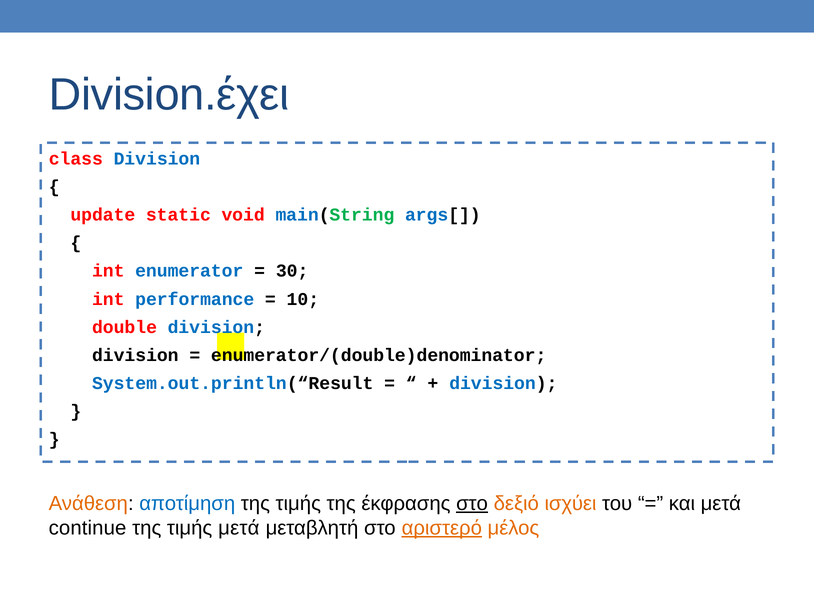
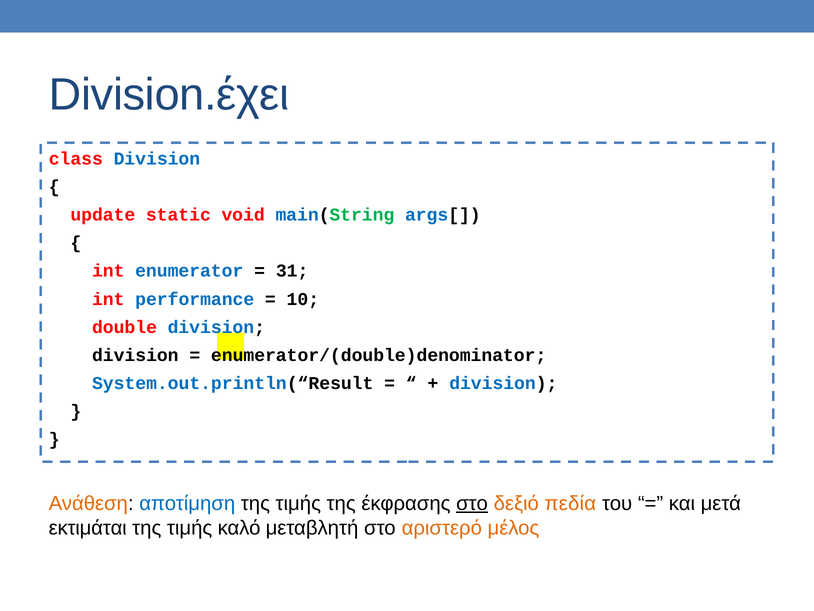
30: 30 -> 31 (292, 271)
ισχύει: ισχύει -> πεδία (570, 503)
continue: continue -> εκτιμάται (88, 528)
τιμής μετά: μετά -> καλό (239, 528)
αριστερό underline: present -> none (442, 528)
